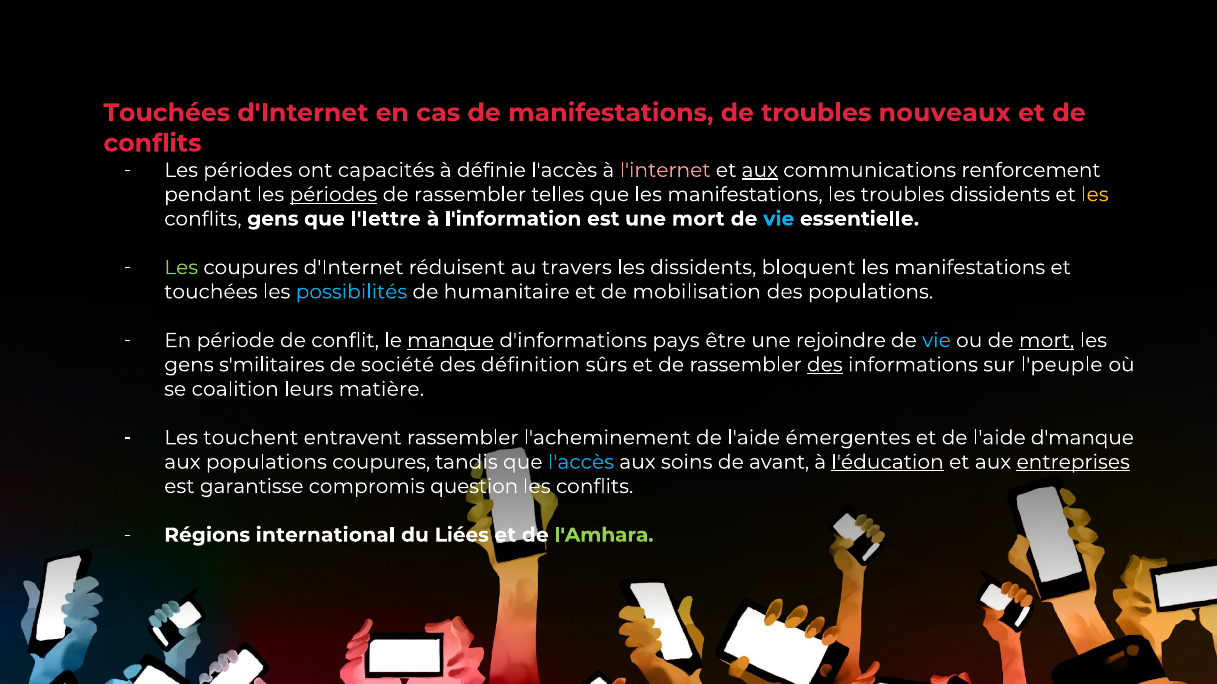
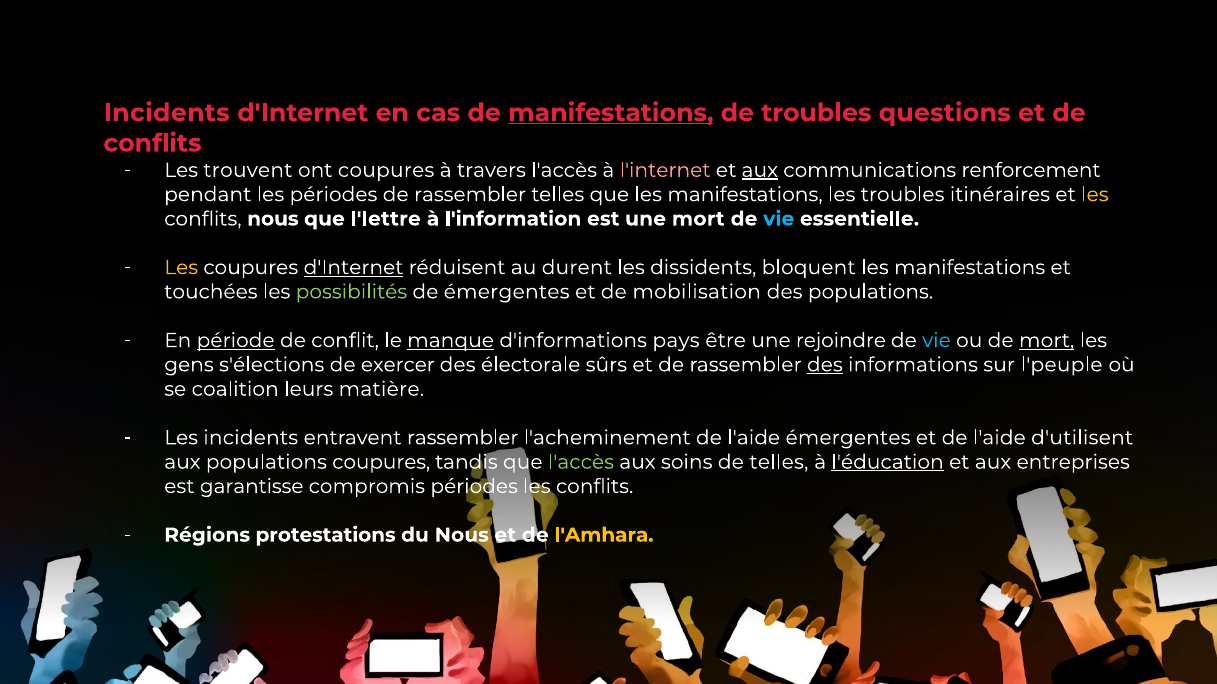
Touchées: Touchées -> Incidents (167, 113)
manifestations underline: none -> present (611, 113)
nouveaux: nouveaux -> questions (945, 113)
périodes: périodes -> trouvent (248, 170)
ont capacités: capacités -> coupures (386, 170)
définie: définie -> travers (491, 170)
périodes underline: present -> none (333, 195)
troubles dissidents: dissidents -> itinéraires (1000, 195)
conflits gens: gens -> nous (273, 219)
Les colour: light green -> yellow (181, 268)
d'Internet underline: none -> present (354, 268)
travers: travers -> durent (577, 268)
possibilités colour: light blue -> light green (351, 292)
de humanitaire: humanitaire -> émergentes (507, 292)
période underline: none -> present (236, 341)
s'militaires: s'militaires -> s'élections (272, 365)
société: société -> exercer (398, 365)
définition: définition -> électorale (531, 365)
Les touchent: touchent -> incidents (251, 438)
d'manque: d'manque -> d'utilisent (1082, 438)
l'accès colour: light blue -> light green (581, 462)
de avant: avant -> telles (779, 462)
entreprises underline: present -> none (1073, 462)
compromis question: question -> périodes (474, 487)
international: international -> protestations (326, 535)
du Liées: Liées -> Nous (462, 535)
l'Amhara colour: light green -> yellow (604, 535)
